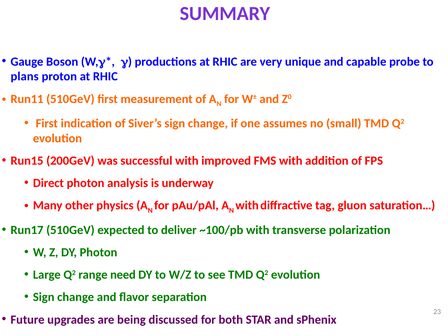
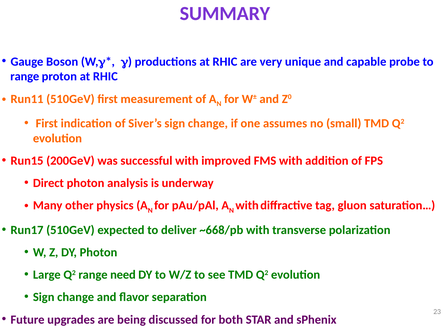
plans: plans -> range (25, 77)
~100/pb: ~100/pb -> ~668/pb (221, 230)
